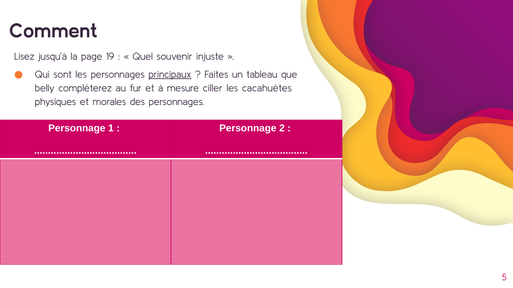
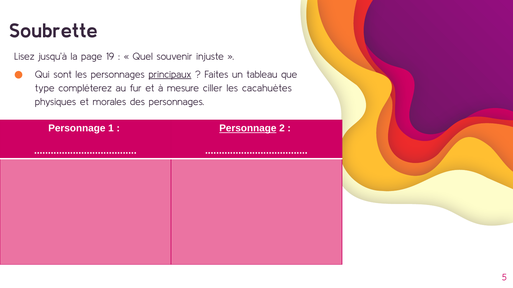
Comment: Comment -> Soubrette (54, 31)
belly: belly -> type (45, 88)
Personnage underline: none -> present (248, 129)
